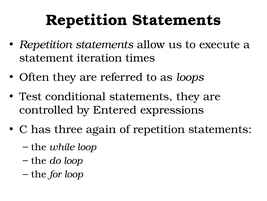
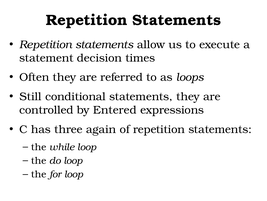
iteration: iteration -> decision (99, 58)
Test: Test -> Still (30, 96)
